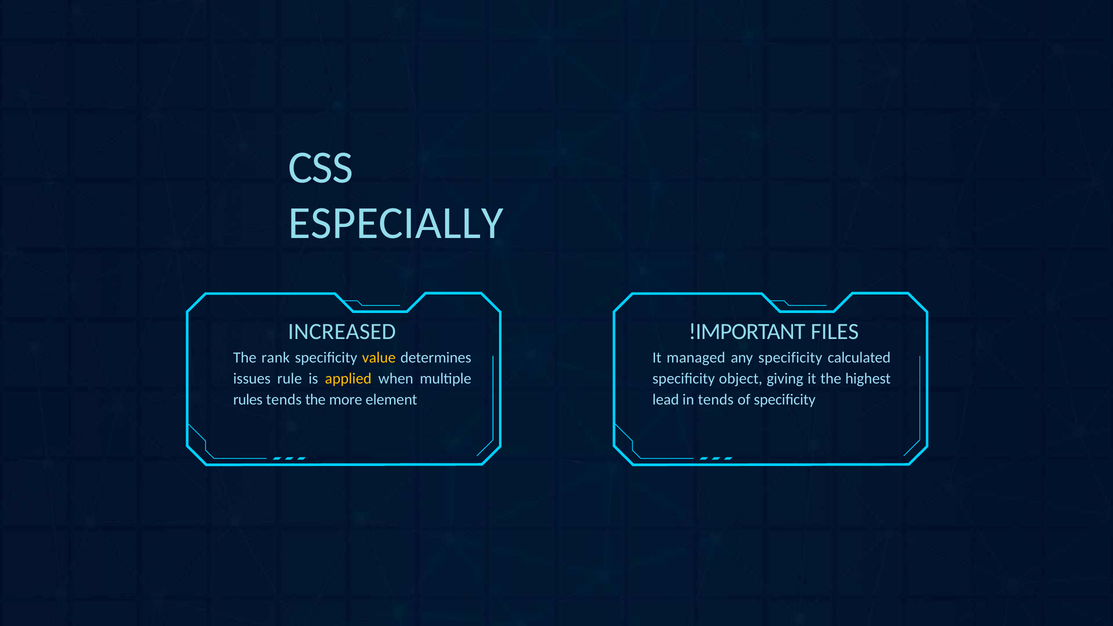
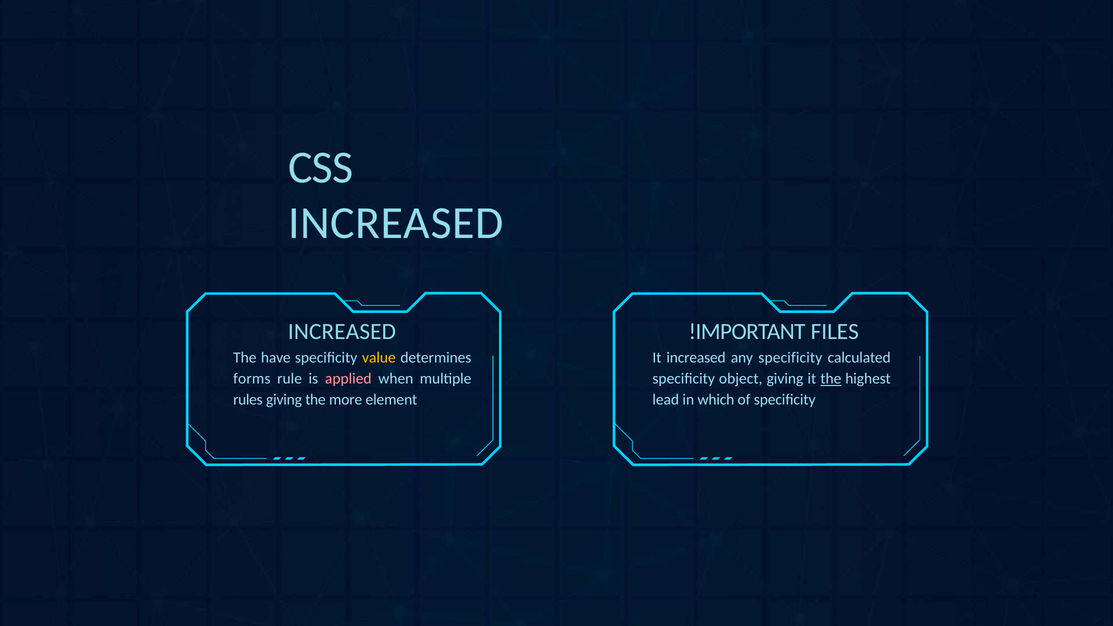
ESPECIALLY: ESPECIALLY -> INCREASED (396, 223)
rank: rank -> have (276, 358)
It managed: managed -> increased (696, 358)
issues: issues -> forms (252, 379)
applied colour: yellow -> pink (348, 379)
the underline: none -> present (831, 379)
rules tends: tends -> giving (284, 400)
in tends: tends -> which (716, 400)
